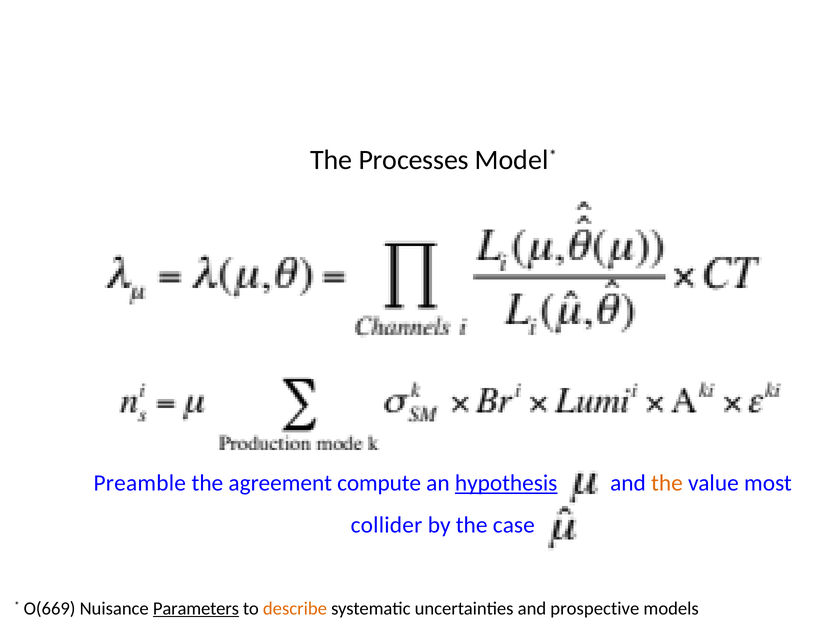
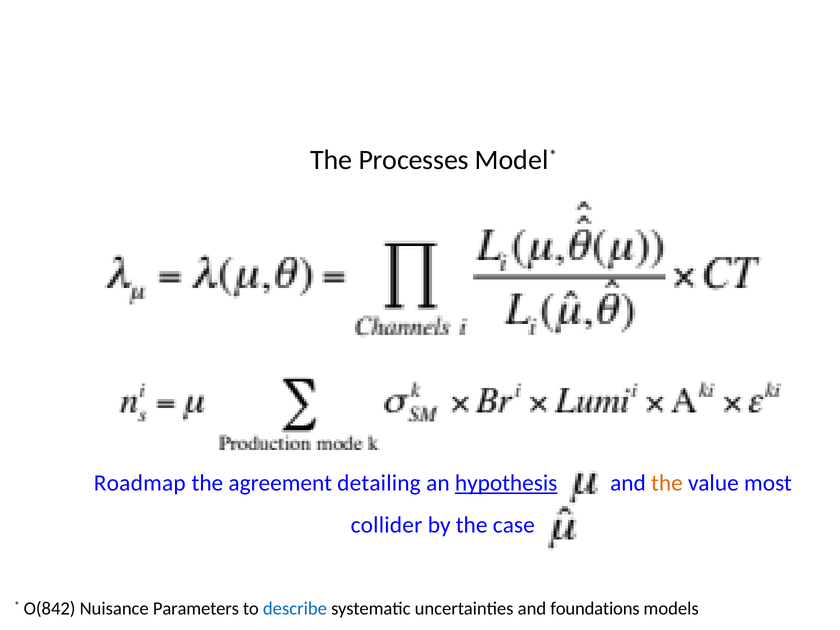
Preamble: Preamble -> Roadmap (140, 483)
compute: compute -> detailing (379, 483)
O(669: O(669 -> O(842 (50, 608)
Parameters underline: present -> none (196, 608)
describe colour: orange -> blue (295, 608)
prospective: prospective -> foundations (595, 608)
